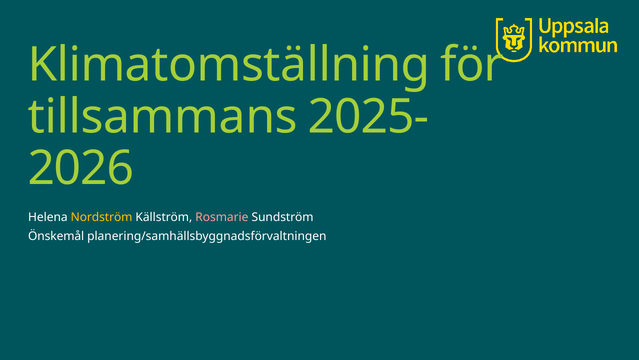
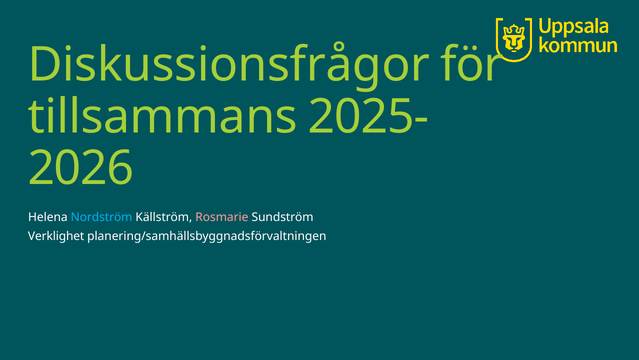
Klimatomställning: Klimatomställning -> Diskussionsfrågor (229, 65)
Nordström colour: yellow -> light blue (102, 217)
Önskemål: Önskemål -> Verklighet (56, 236)
